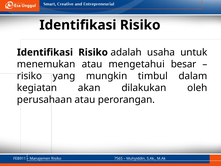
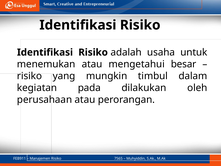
akan: akan -> pada (89, 88)
